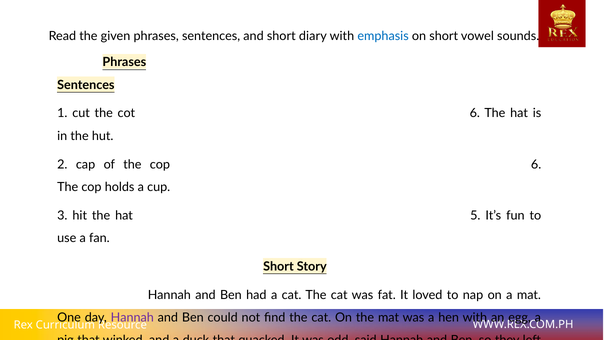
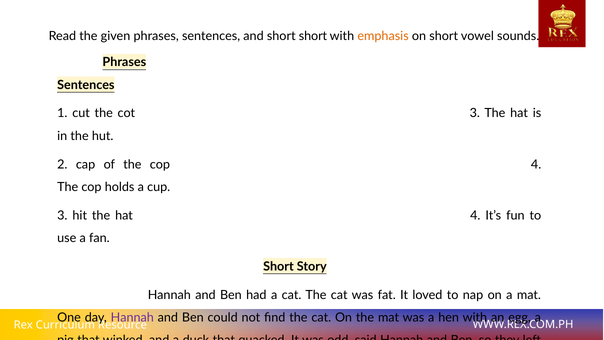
short diary: diary -> short (313, 36)
emphasis colour: blue -> orange (383, 36)
cot 6: 6 -> 3 (475, 113)
cop 6: 6 -> 4 (536, 164)
hat 5: 5 -> 4 (475, 215)
